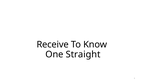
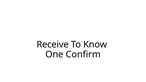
Straight: Straight -> Confirm (83, 54)
